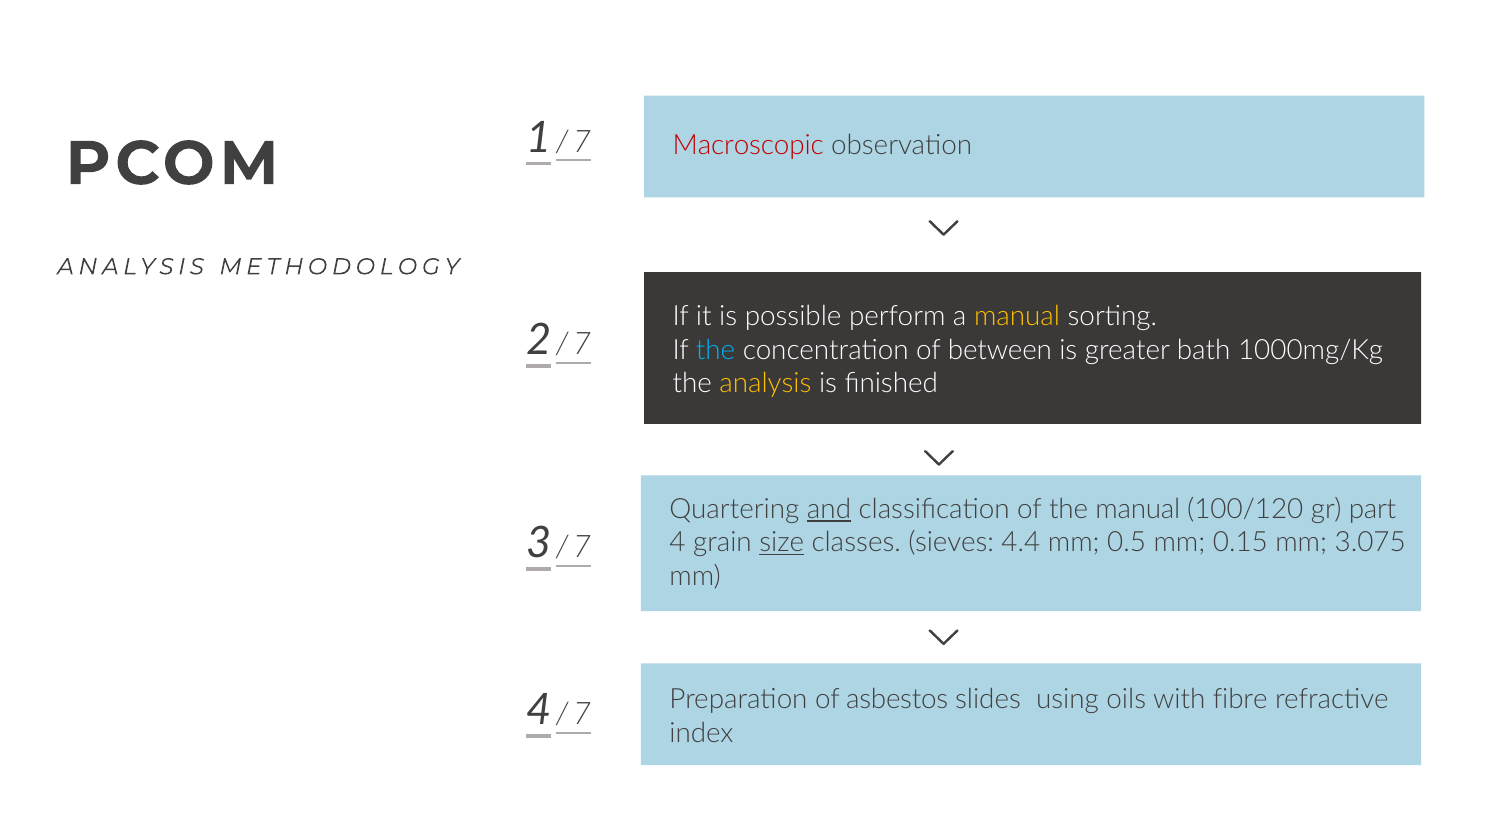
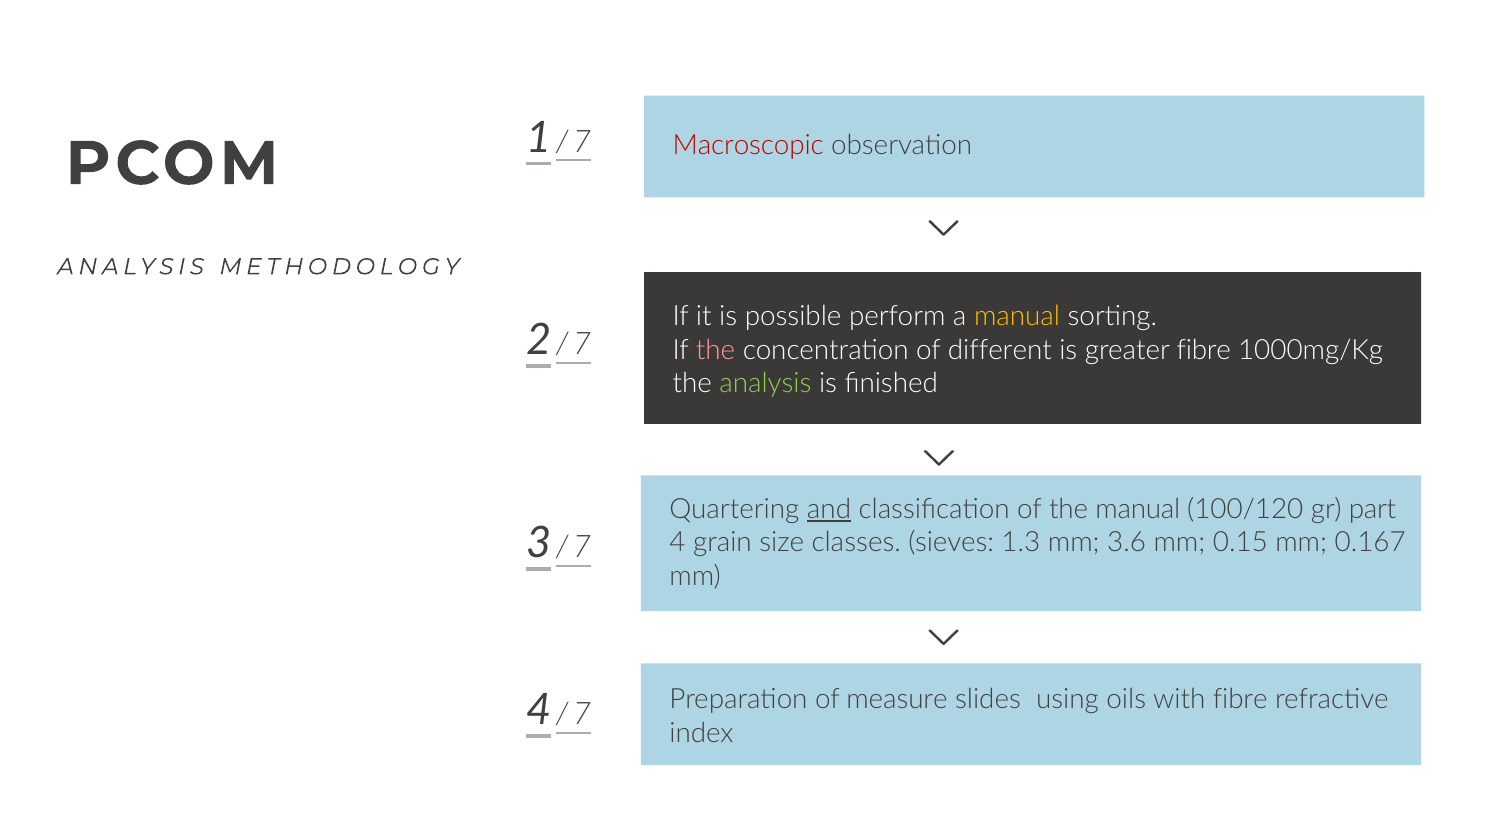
the colour: light blue -> pink (716, 350)
between: between -> different (1000, 350)
greater bath: bath -> fibre (1204, 350)
analysis colour: yellow -> light green (765, 383)
size underline: present -> none (782, 542)
4.4: 4.4 -> 1.3 (1021, 542)
0.5: 0.5 -> 3.6 (1127, 542)
3.075: 3.075 -> 0.167 (1370, 542)
asbestos: asbestos -> measure (897, 699)
